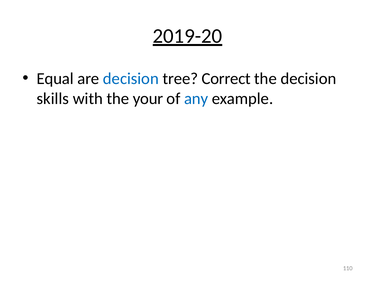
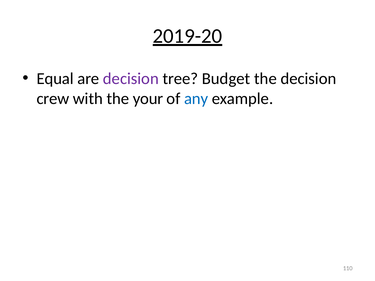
decision colour: blue -> purple (131, 79)
Correct: Correct -> Budget (226, 79)
skills: skills -> crew (53, 99)
